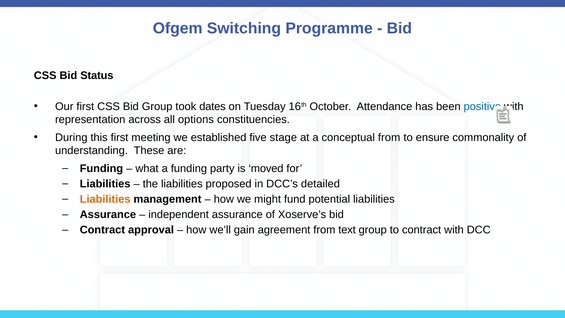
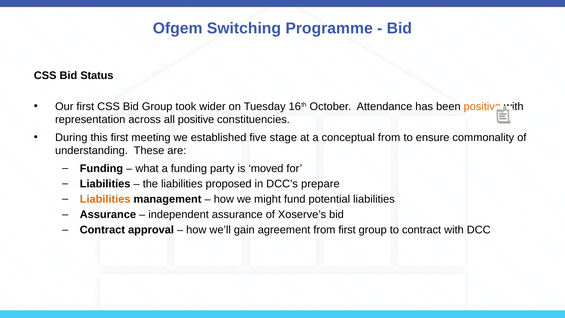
dates: dates -> wider (212, 106)
positive colour: blue -> orange (482, 106)
all options: options -> positive (196, 120)
detailed: detailed -> prepare (320, 184)
from text: text -> first (347, 230)
